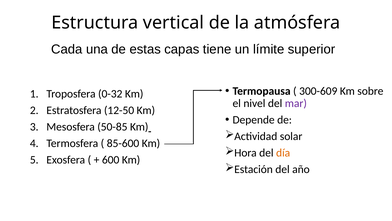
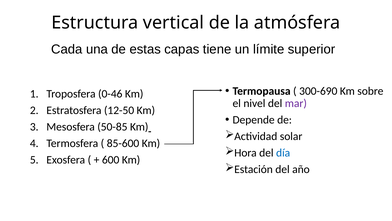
300-609: 300-609 -> 300-690 (318, 91)
0-32: 0-32 -> 0-46 (110, 94)
día colour: orange -> blue (283, 152)
